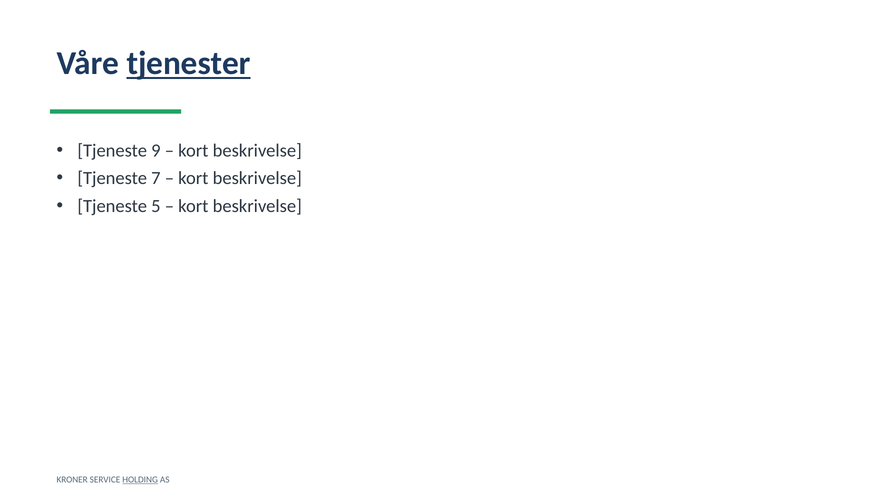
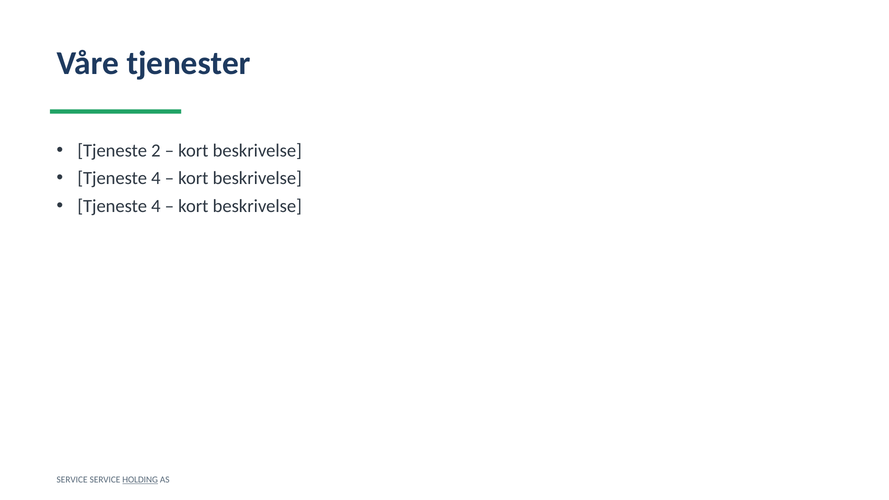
tjenester underline: present -> none (189, 63)
9: 9 -> 2 (156, 151)
7: 7 -> 4 (156, 178)
5: 5 -> 4 (156, 206)
KRONER: KRONER -> SERVICE (72, 480)
